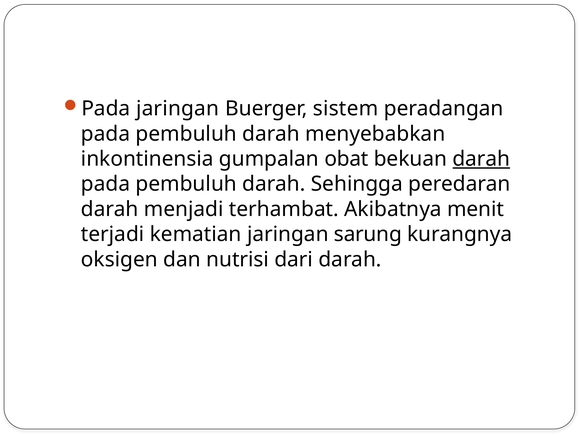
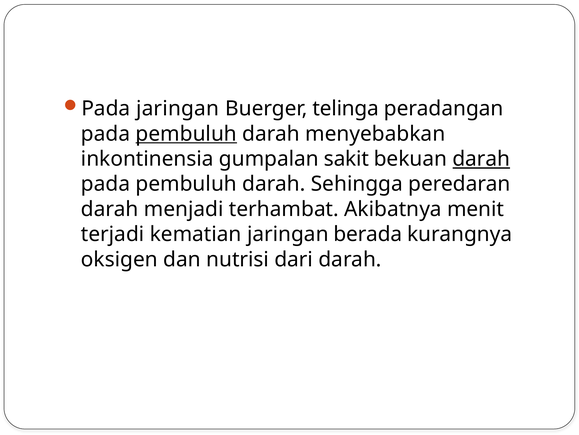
sistem: sistem -> telinga (346, 109)
pembuluh underline: none -> present (186, 134)
obat: obat -> sakit (346, 159)
sarung: sarung -> berada (368, 234)
